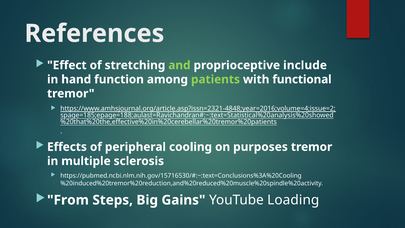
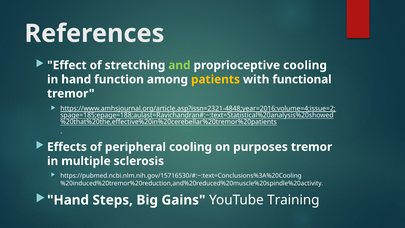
proprioceptive include: include -> cooling (305, 65)
patients colour: light green -> yellow (215, 79)
From: From -> Hand (68, 200)
Loading: Loading -> Training (293, 200)
